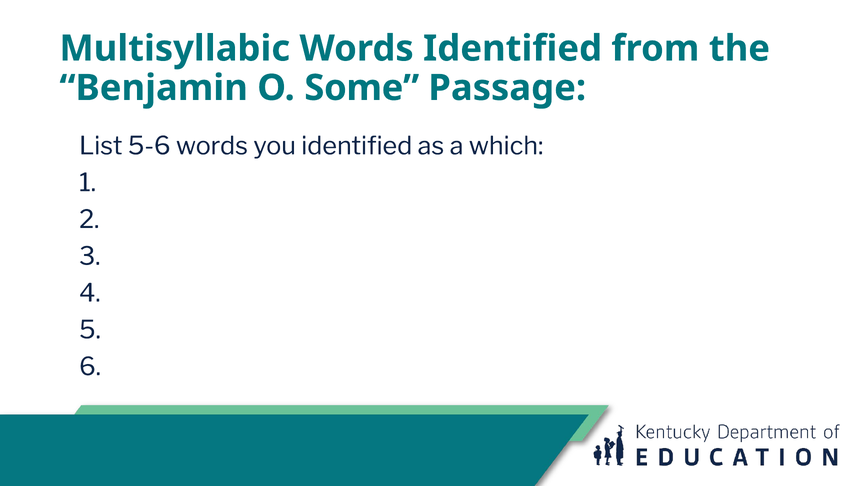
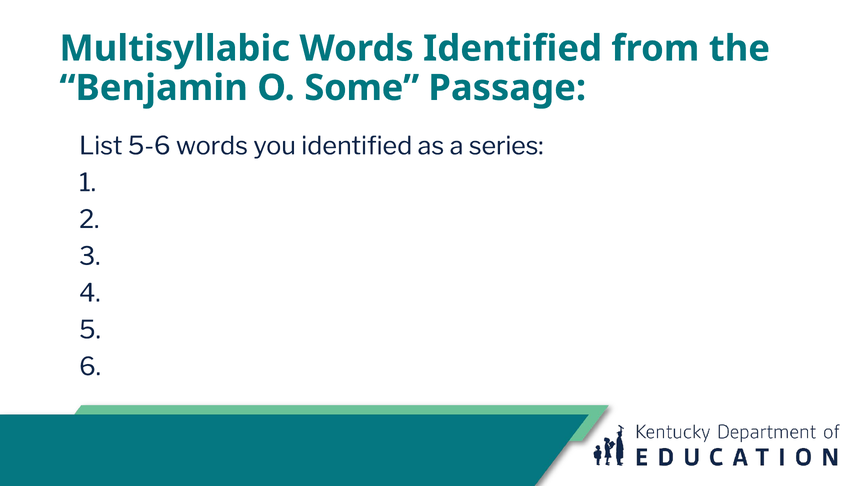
which: which -> series (506, 146)
